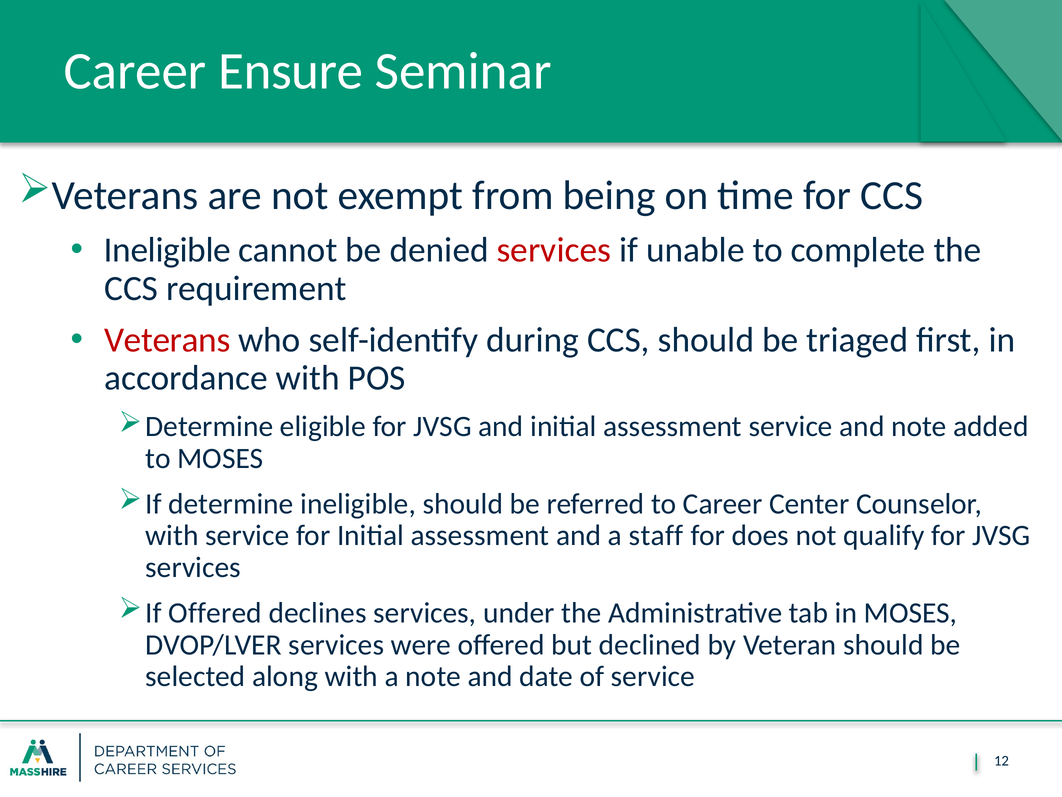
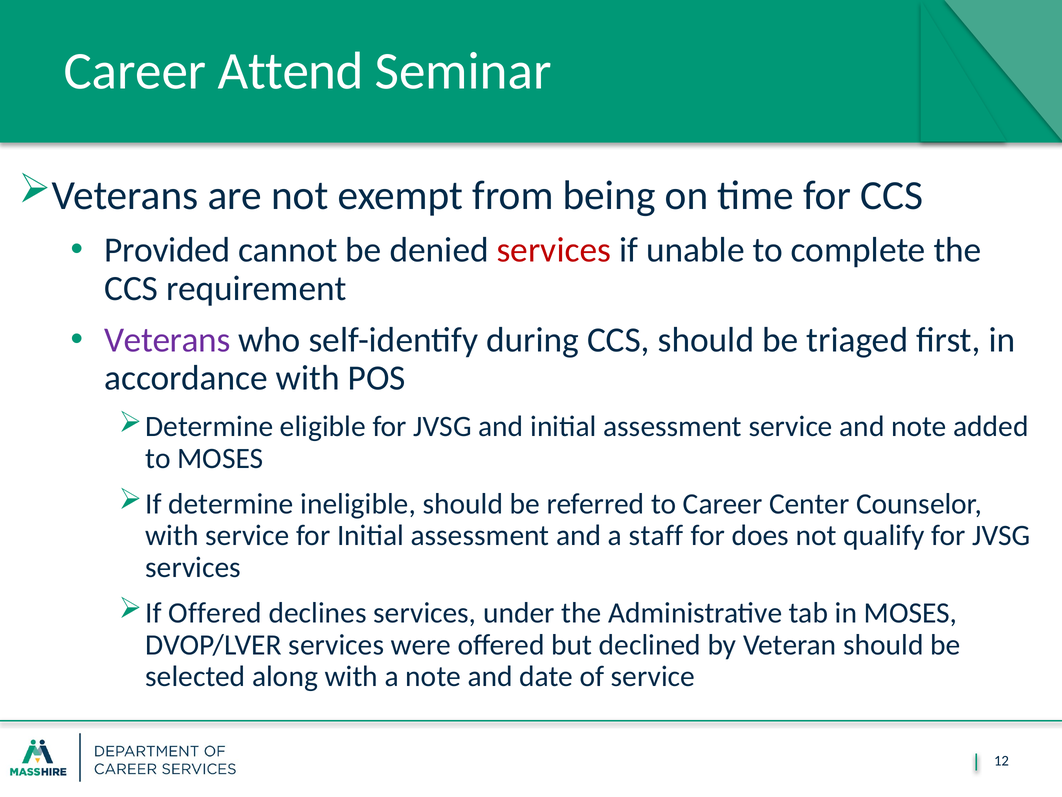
Ensure: Ensure -> Attend (291, 71)
Ineligible: Ineligible -> Provided (167, 250)
Veterans colour: red -> purple (167, 340)
